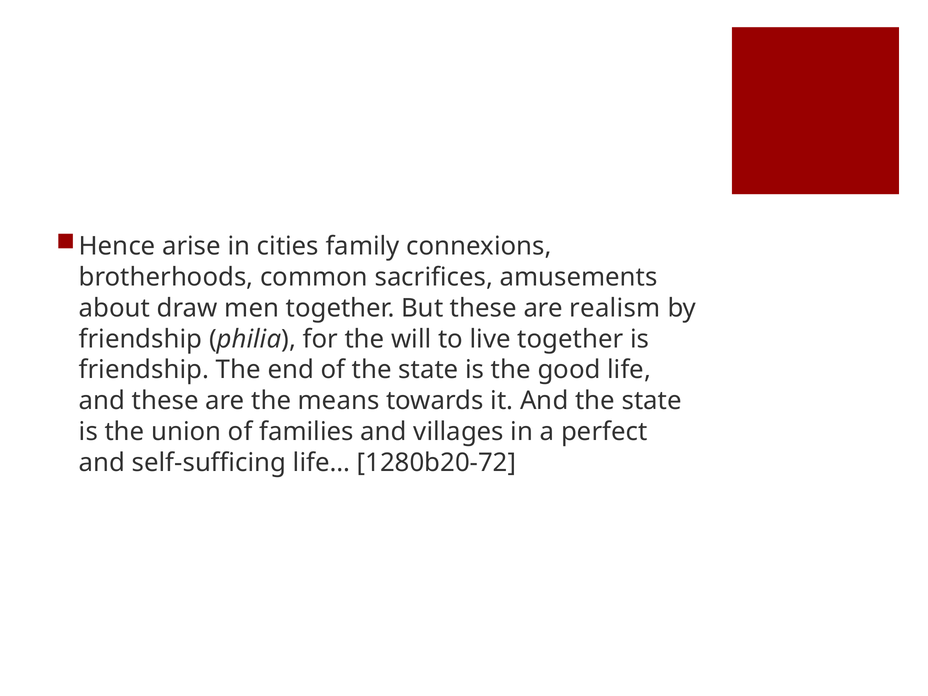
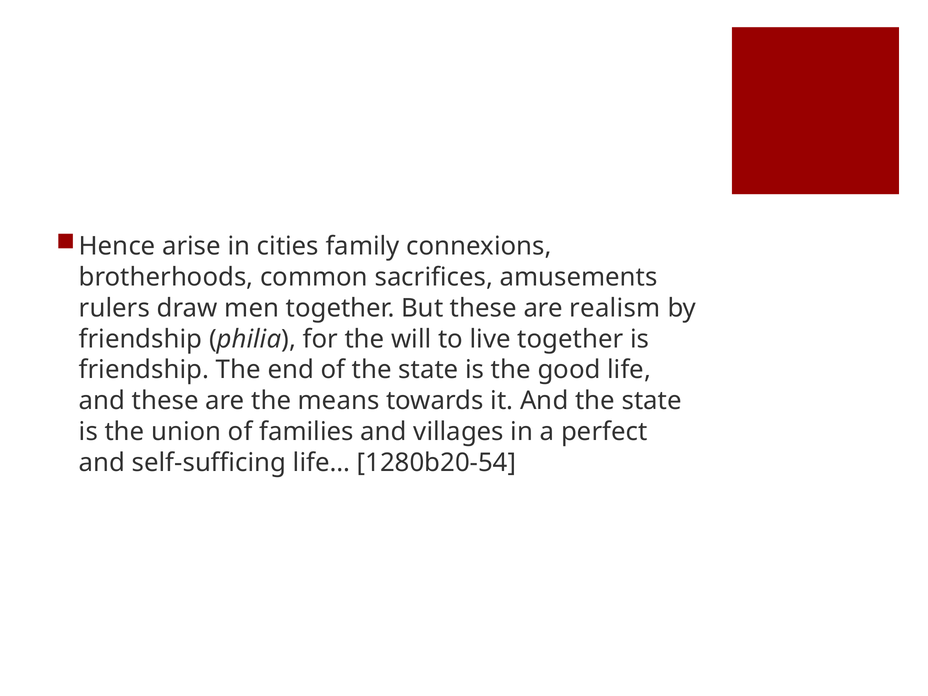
about: about -> rulers (114, 308)
1280b20-72: 1280b20-72 -> 1280b20-54 (436, 463)
